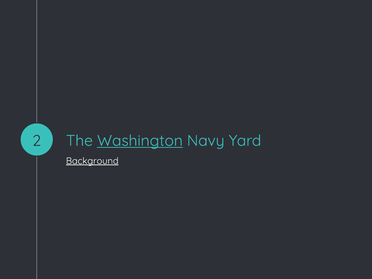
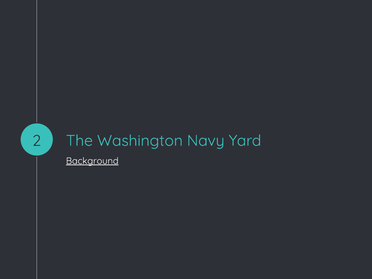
Washington underline: present -> none (140, 141)
